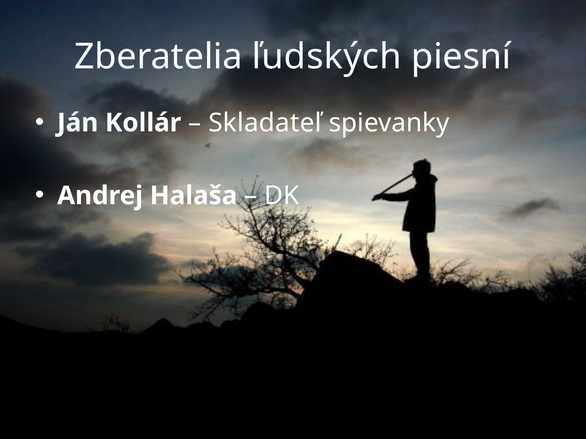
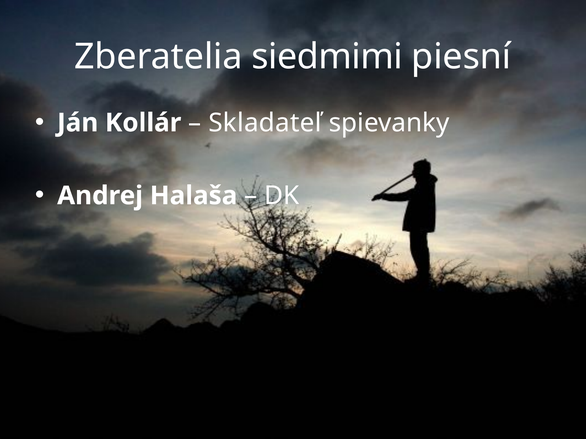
ľudských: ľudských -> siedmimi (327, 57)
